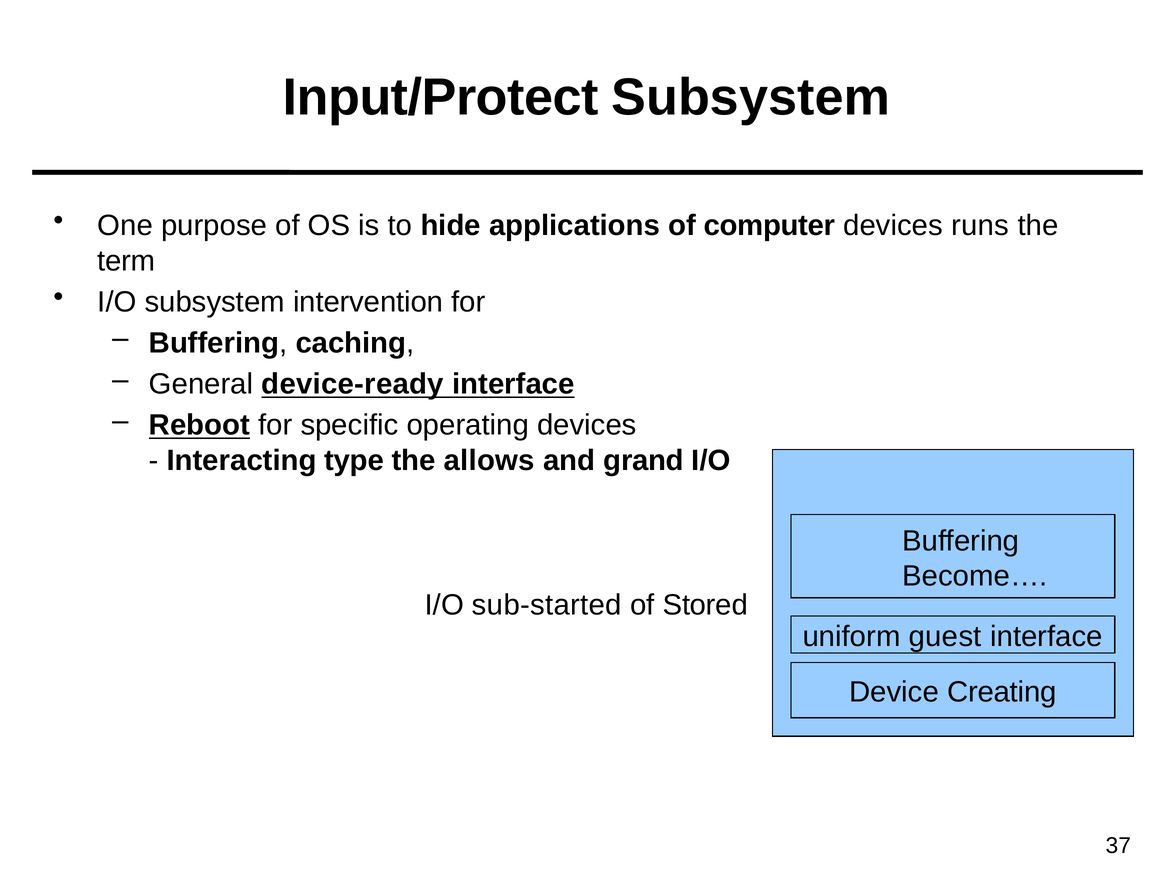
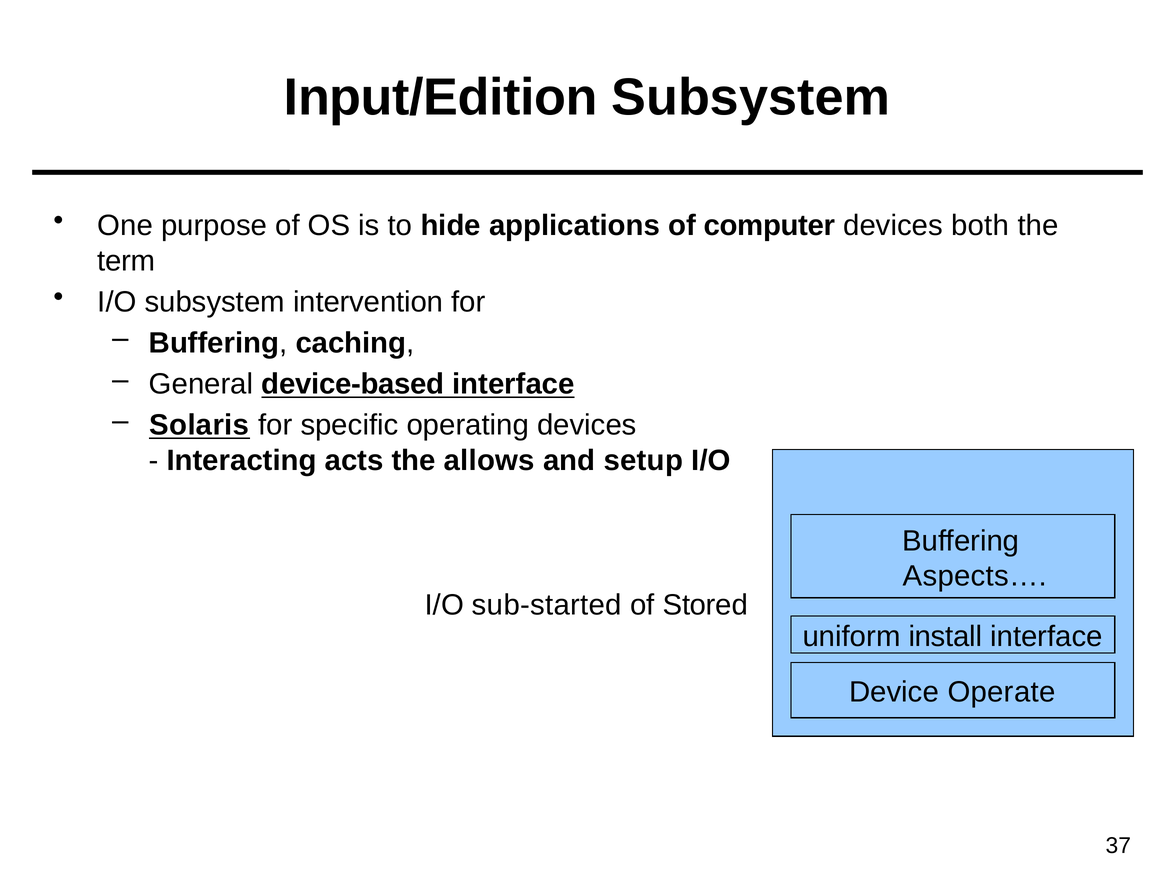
Input/Protect: Input/Protect -> Input/Edition (441, 97)
runs: runs -> both (980, 226)
device-ready: device-ready -> device-based (353, 384)
Reboot: Reboot -> Solaris (199, 425)
type: type -> acts (354, 461)
grand: grand -> setup (643, 461)
Become…: Become… -> Aspects… (975, 576)
guest: guest -> install (945, 637)
Creating: Creating -> Operate (1002, 692)
